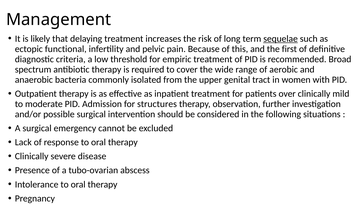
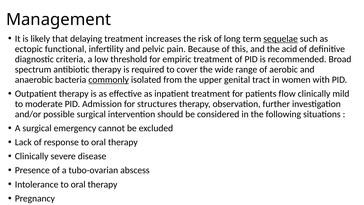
first: first -> acid (289, 49)
commonly underline: none -> present (109, 80)
over: over -> flow (287, 94)
